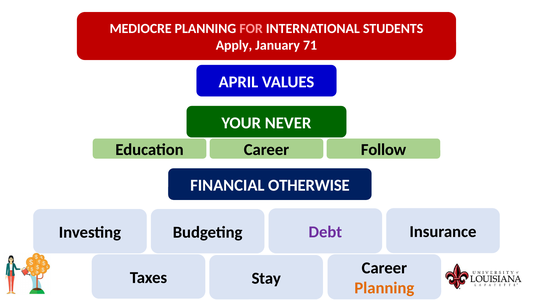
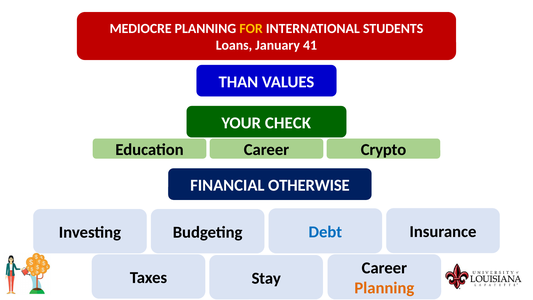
FOR colour: pink -> yellow (251, 29)
Apply: Apply -> Loans (234, 45)
71: 71 -> 41 (310, 45)
APRIL: APRIL -> THAN (238, 82)
NEVER: NEVER -> CHECK (288, 123)
Follow: Follow -> Crypto (383, 150)
Debt colour: purple -> blue (325, 232)
